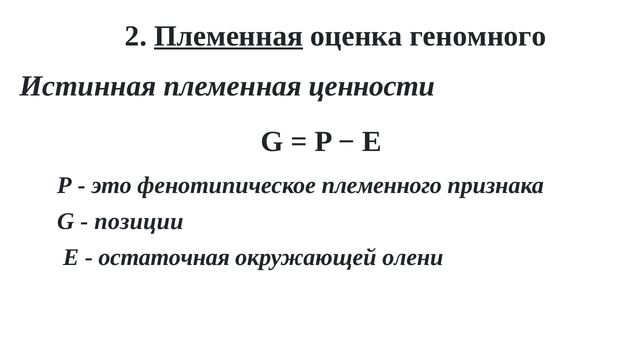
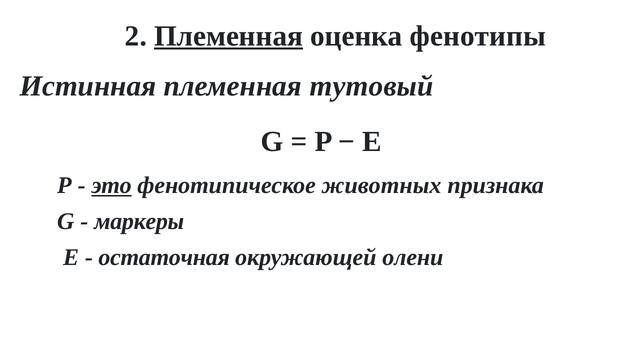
геномного: геномного -> фенотипы (478, 36)
ценности: ценности -> тутовый (372, 86)
это underline: none -> present (112, 186)
племенного: племенного -> животных (382, 186)
позиции: позиции -> маркеры (139, 222)
